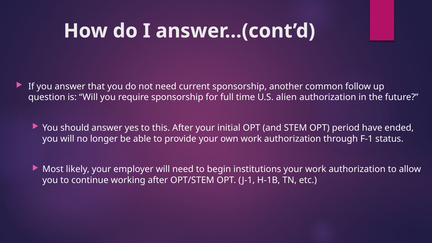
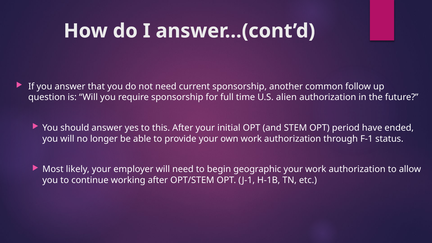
institutions: institutions -> geographic (257, 169)
